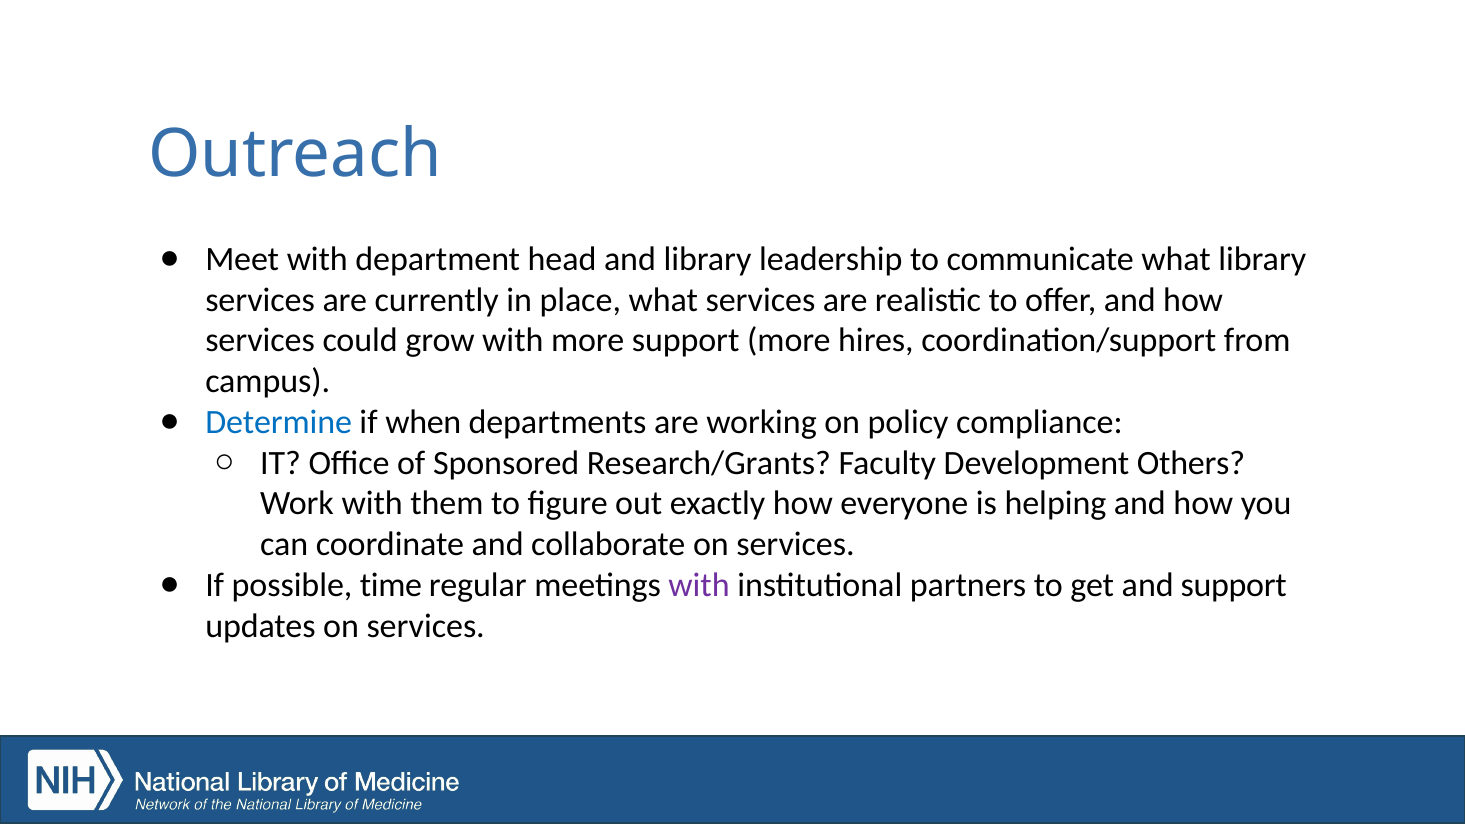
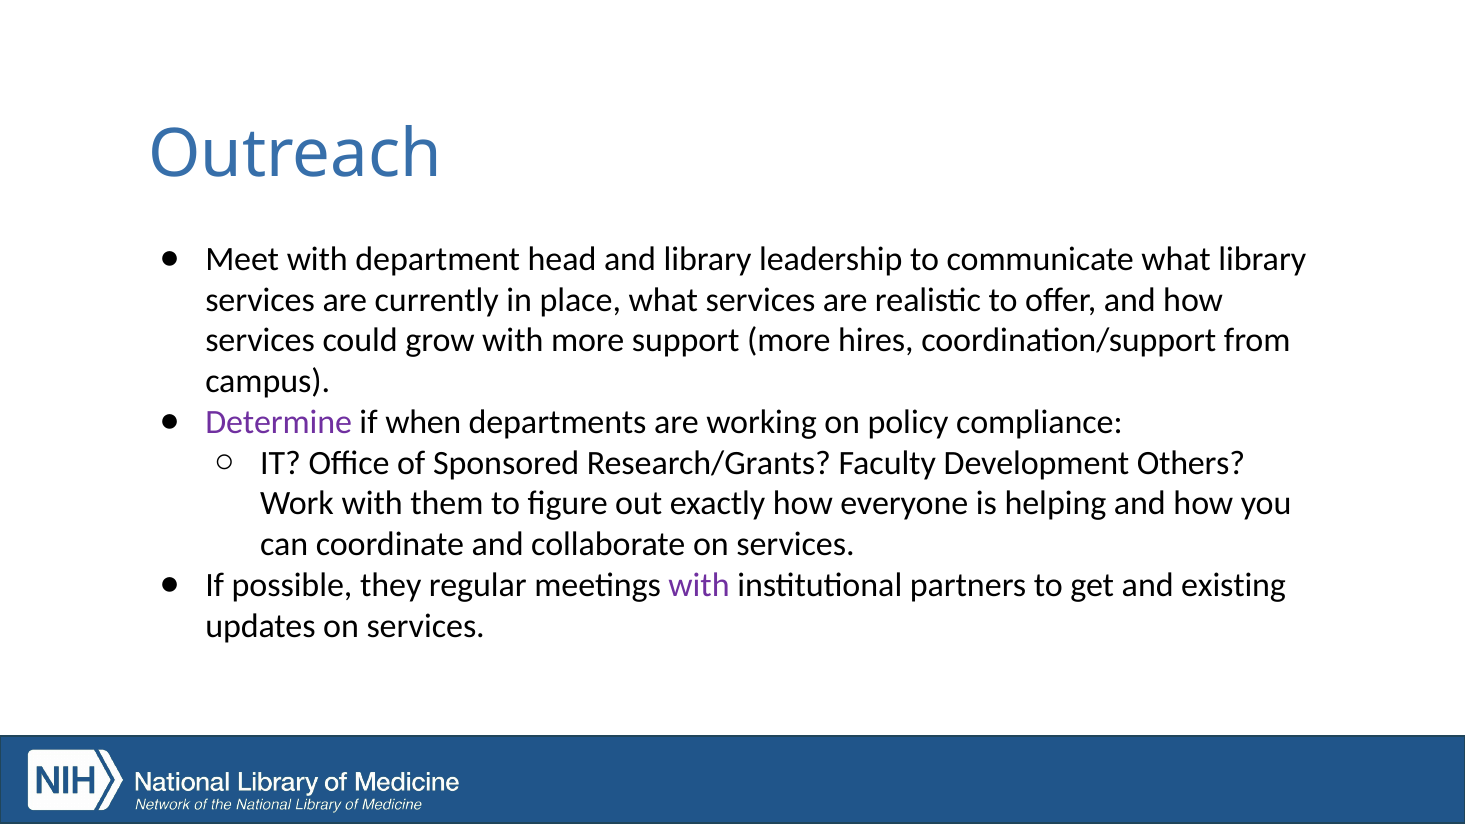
Determine colour: blue -> purple (279, 422)
time: time -> they (391, 585)
and support: support -> existing (1234, 585)
